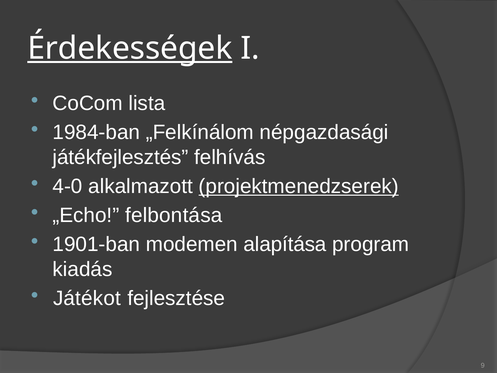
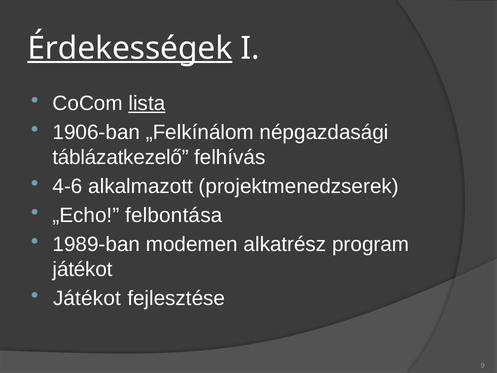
lista underline: none -> present (147, 103)
1984-ban: 1984-ban -> 1906-ban (96, 132)
játékfejlesztés: játékfejlesztés -> táblázatkezelő (121, 157)
4-0: 4-0 -> 4-6 (68, 186)
projektmenedzserek underline: present -> none (299, 186)
1901-ban: 1901-ban -> 1989-ban (96, 244)
alapítása: alapítása -> alkatrész (285, 244)
kiadás: kiadás -> játékot (83, 269)
